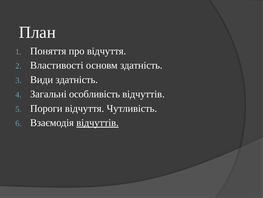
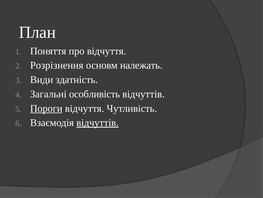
Властивості: Властивості -> Розрізнення (57, 65)
основм здатність: здатність -> належать (141, 65)
Пороги underline: none -> present (46, 108)
